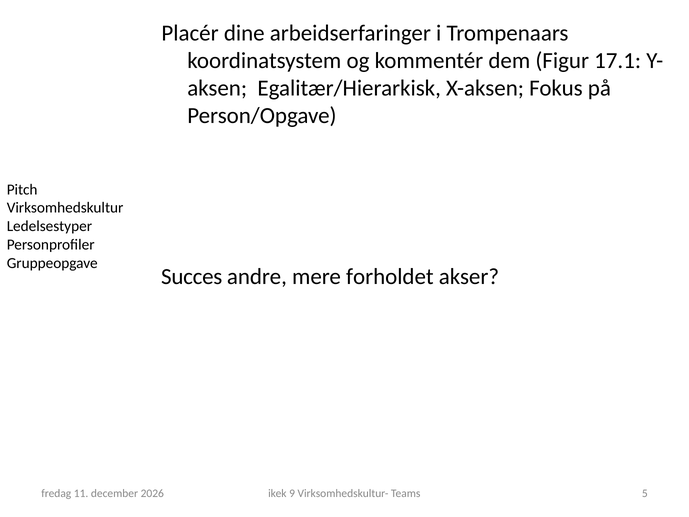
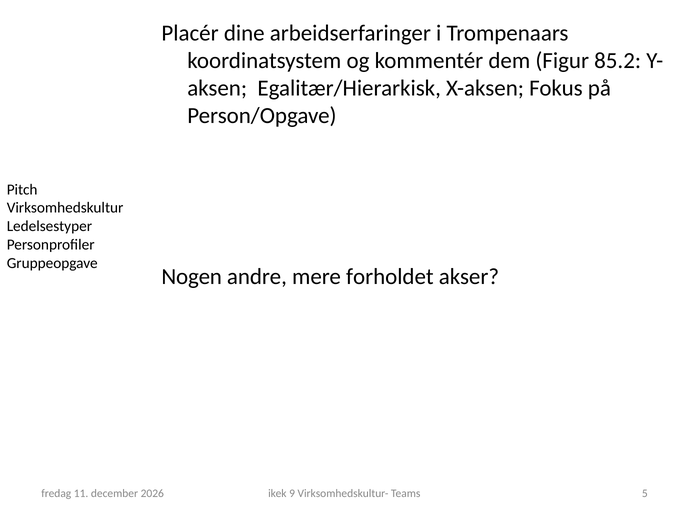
17.1: 17.1 -> 85.2 (618, 61)
Succes: Succes -> Nogen (192, 276)
